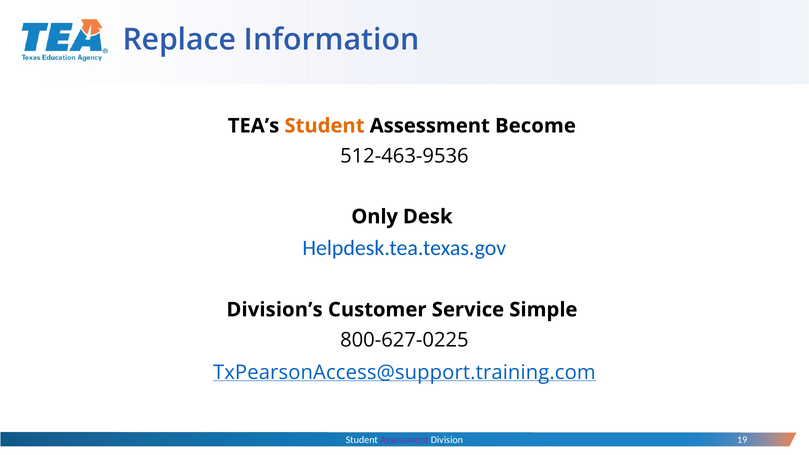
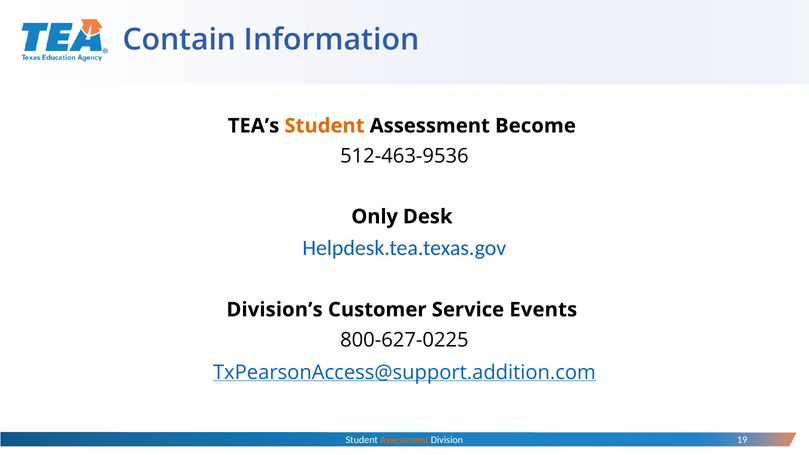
Replace: Replace -> Contain (179, 40)
Simple: Simple -> Events (543, 310)
TxPearsonAccess@support.training.com: TxPearsonAccess@support.training.com -> TxPearsonAccess@support.addition.com (404, 373)
Assessment colour: purple -> orange (404, 440)
